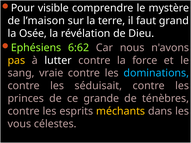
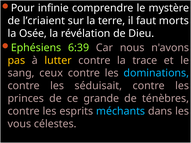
visible: visible -> infinie (53, 8)
l’maison: l’maison -> l’criaient (44, 21)
grand: grand -> morts (174, 21)
6:62: 6:62 -> 6:39 (79, 48)
lutter colour: white -> yellow (58, 60)
force: force -> trace (145, 60)
vraie: vraie -> ceux (51, 73)
méchants colour: yellow -> light blue (121, 111)
